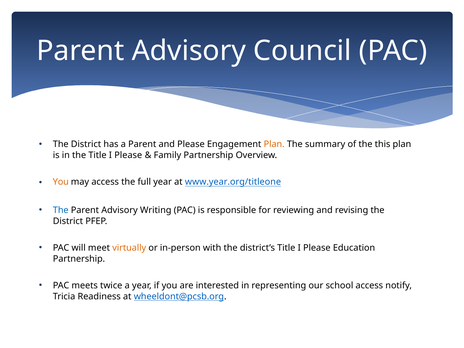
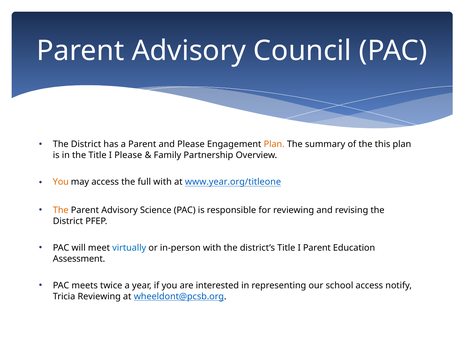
full year: year -> with (163, 182)
The colour: blue -> orange (61, 210)
Writing: Writing -> Science (156, 210)
virtually colour: orange -> blue (129, 248)
district’s Title I Please: Please -> Parent (317, 248)
Partnership: Partnership -> Assessment (79, 259)
Tricia Readiness: Readiness -> Reviewing (99, 296)
